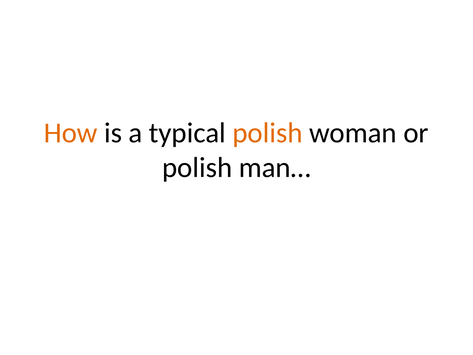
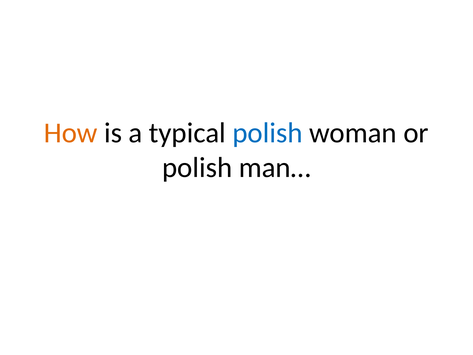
polish colour: orange -> blue (267, 133)
